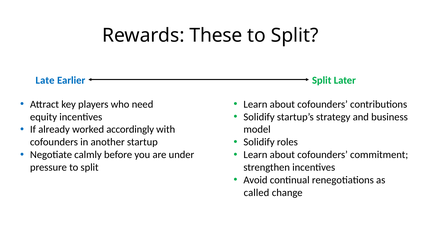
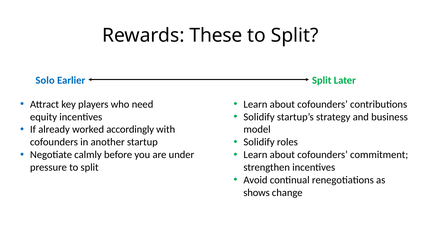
Late: Late -> Solo (45, 80)
called: called -> shows (257, 193)
